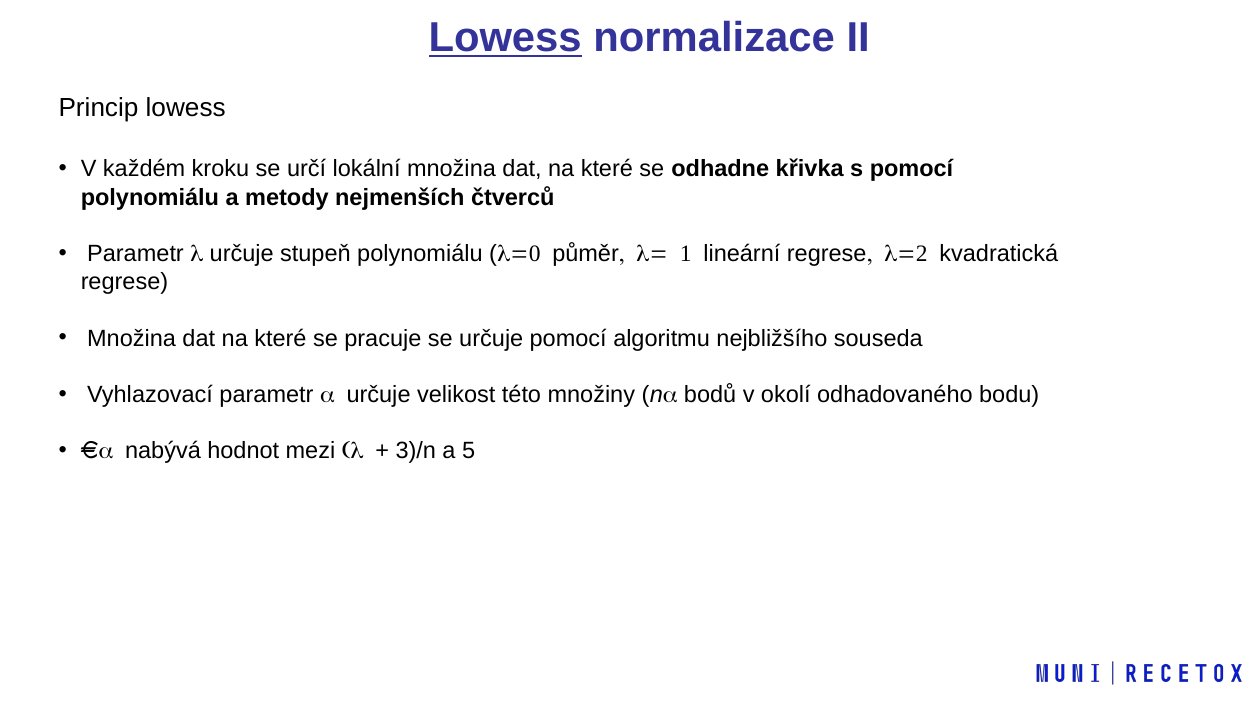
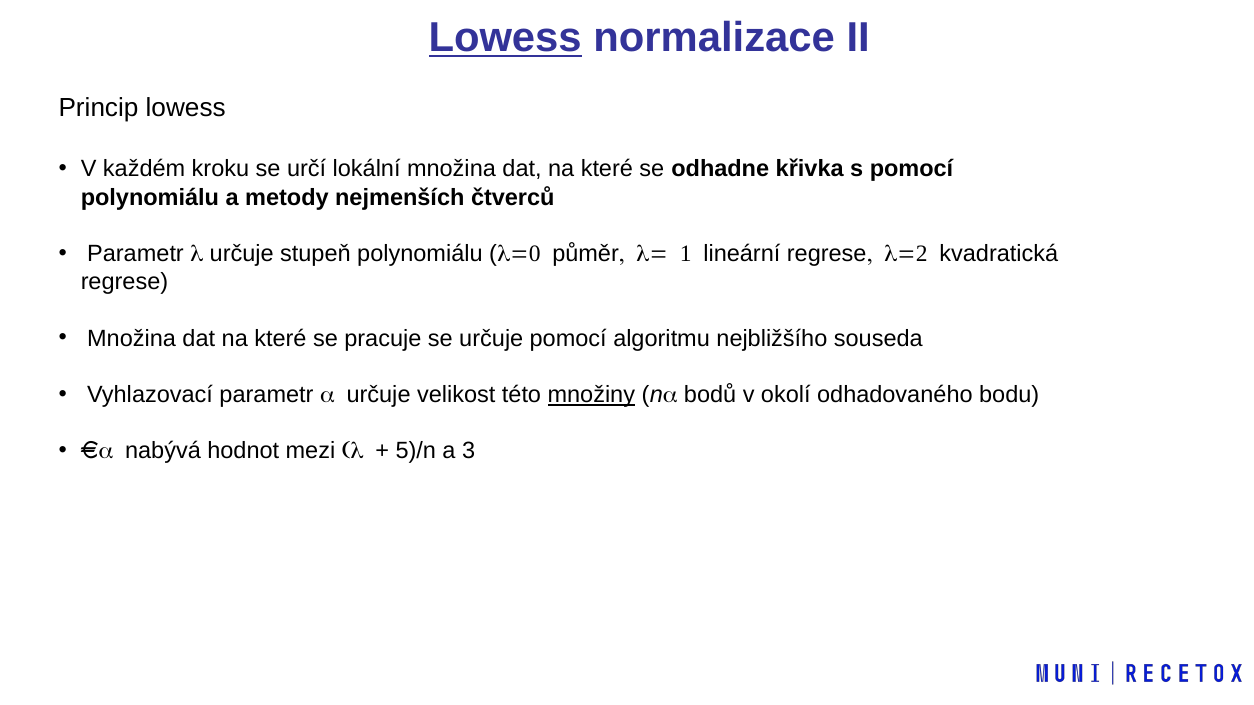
množiny underline: none -> present (591, 395)
3)/n: 3)/n -> 5)/n (416, 451)
5: 5 -> 3 (469, 451)
